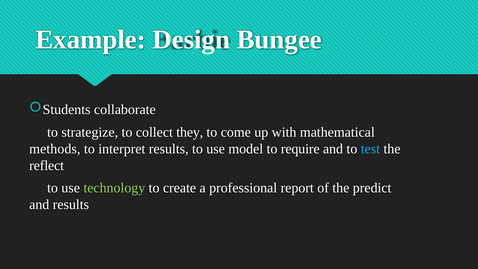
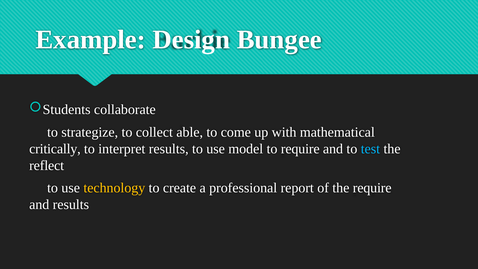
they: they -> able (190, 132)
methods: methods -> critically (55, 149)
technology colour: light green -> yellow (114, 188)
the predict: predict -> require (372, 188)
